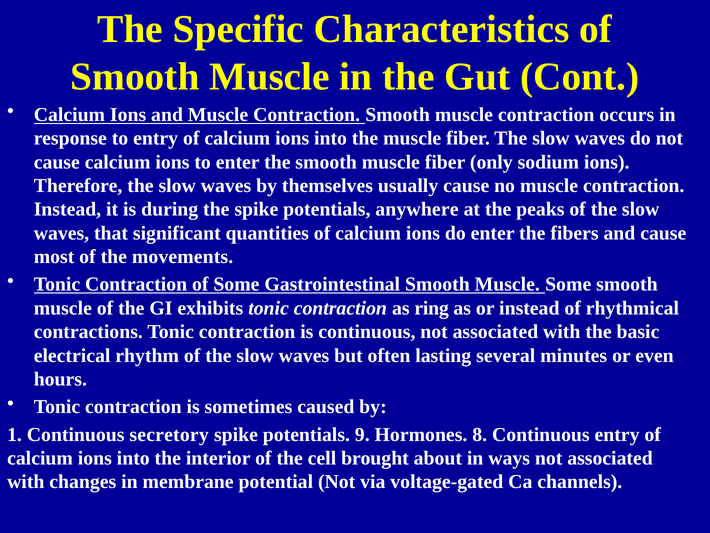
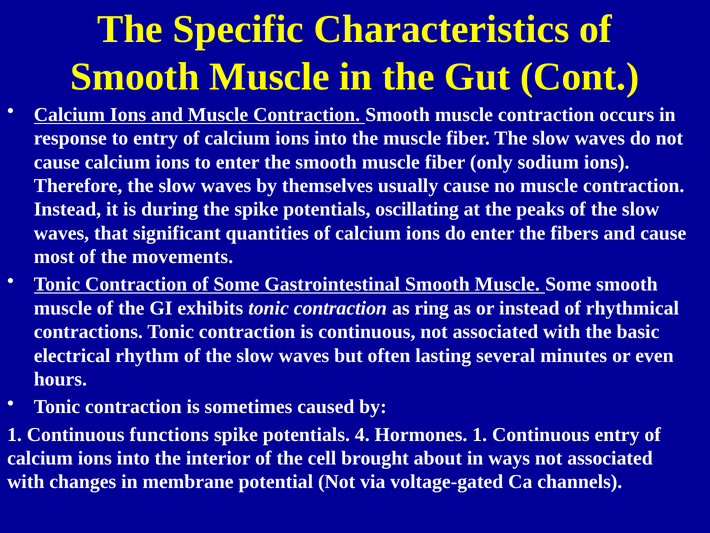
anywhere: anywhere -> oscillating (417, 209)
secretory: secretory -> functions (169, 434)
9: 9 -> 4 (362, 434)
Hormones 8: 8 -> 1 (480, 434)
